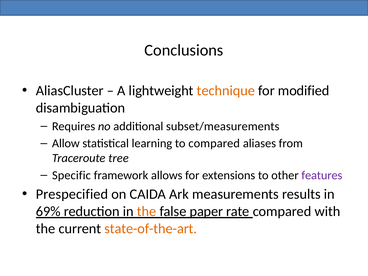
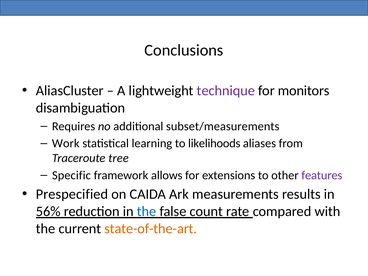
technique colour: orange -> purple (226, 91)
modified: modified -> monitors (304, 91)
Allow: Allow -> Work (66, 143)
to compared: compared -> likelihoods (214, 143)
69%: 69% -> 56% (48, 211)
the colour: orange -> blue (147, 211)
paper: paper -> count (206, 211)
